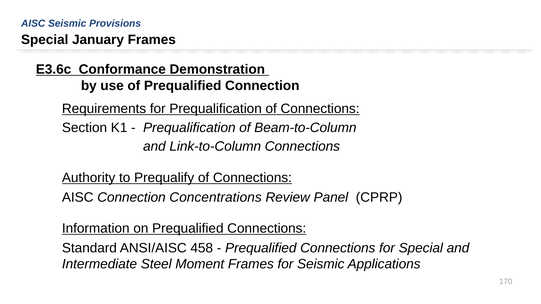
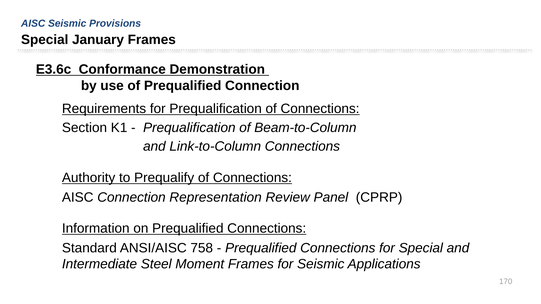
Concentrations: Concentrations -> Representation (216, 197)
458: 458 -> 758 (202, 248)
